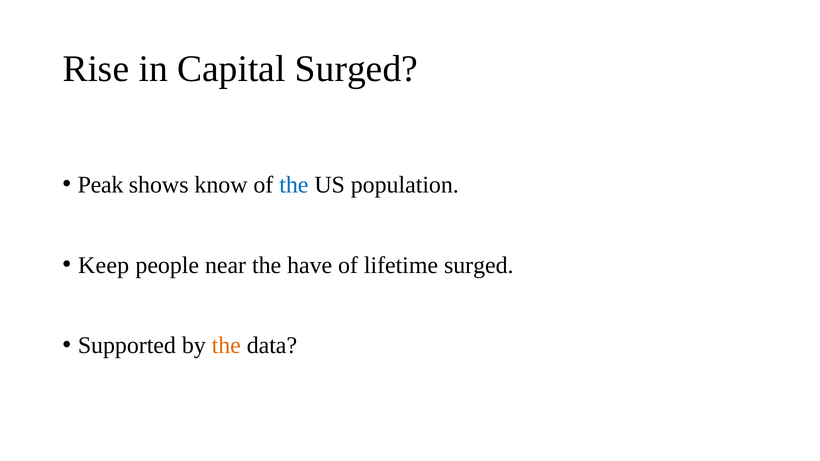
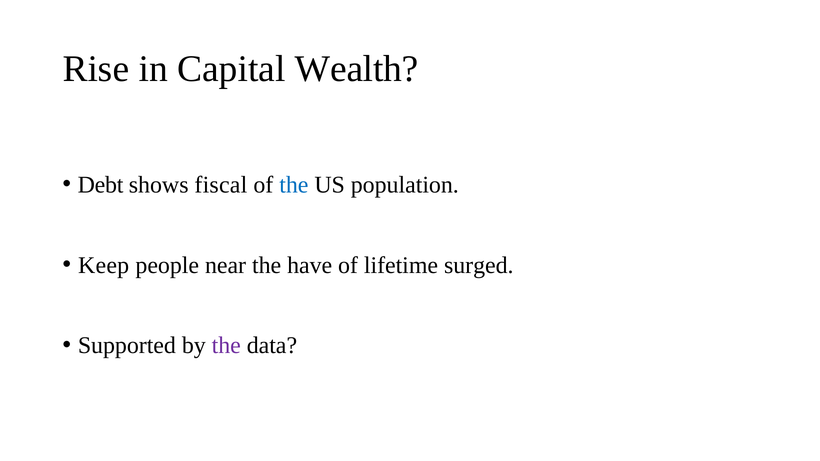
Capital Surged: Surged -> Wealth (357, 69)
Peak: Peak -> Debt (101, 185)
know: know -> fiscal (221, 185)
the colour: orange -> purple (226, 346)
